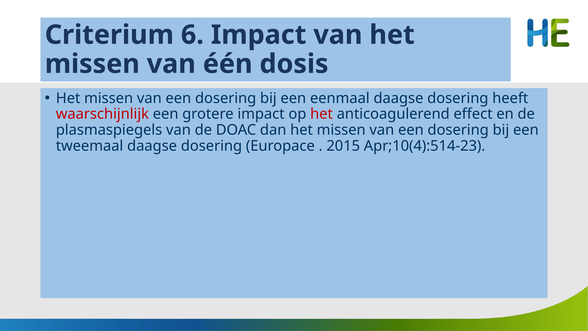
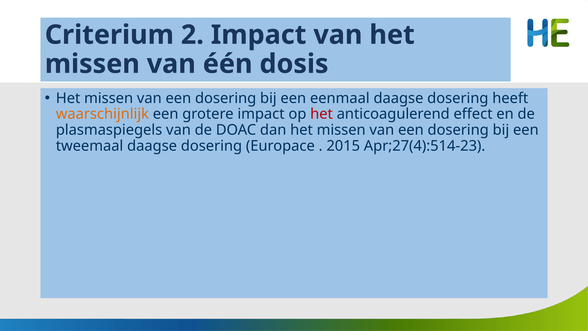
6: 6 -> 2 (192, 35)
waarschijnlijk colour: red -> orange (102, 114)
Apr;10(4):514-23: Apr;10(4):514-23 -> Apr;27(4):514-23 (425, 146)
